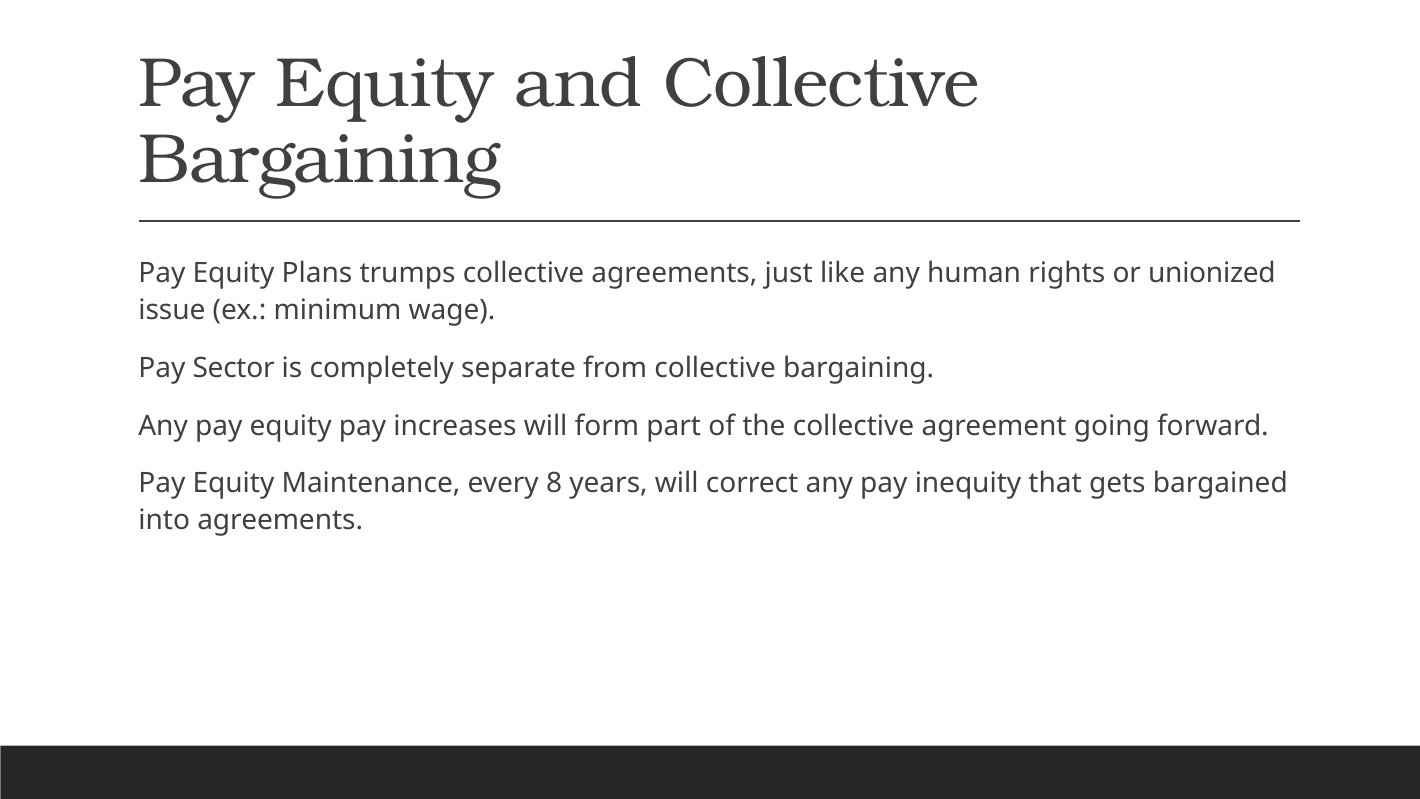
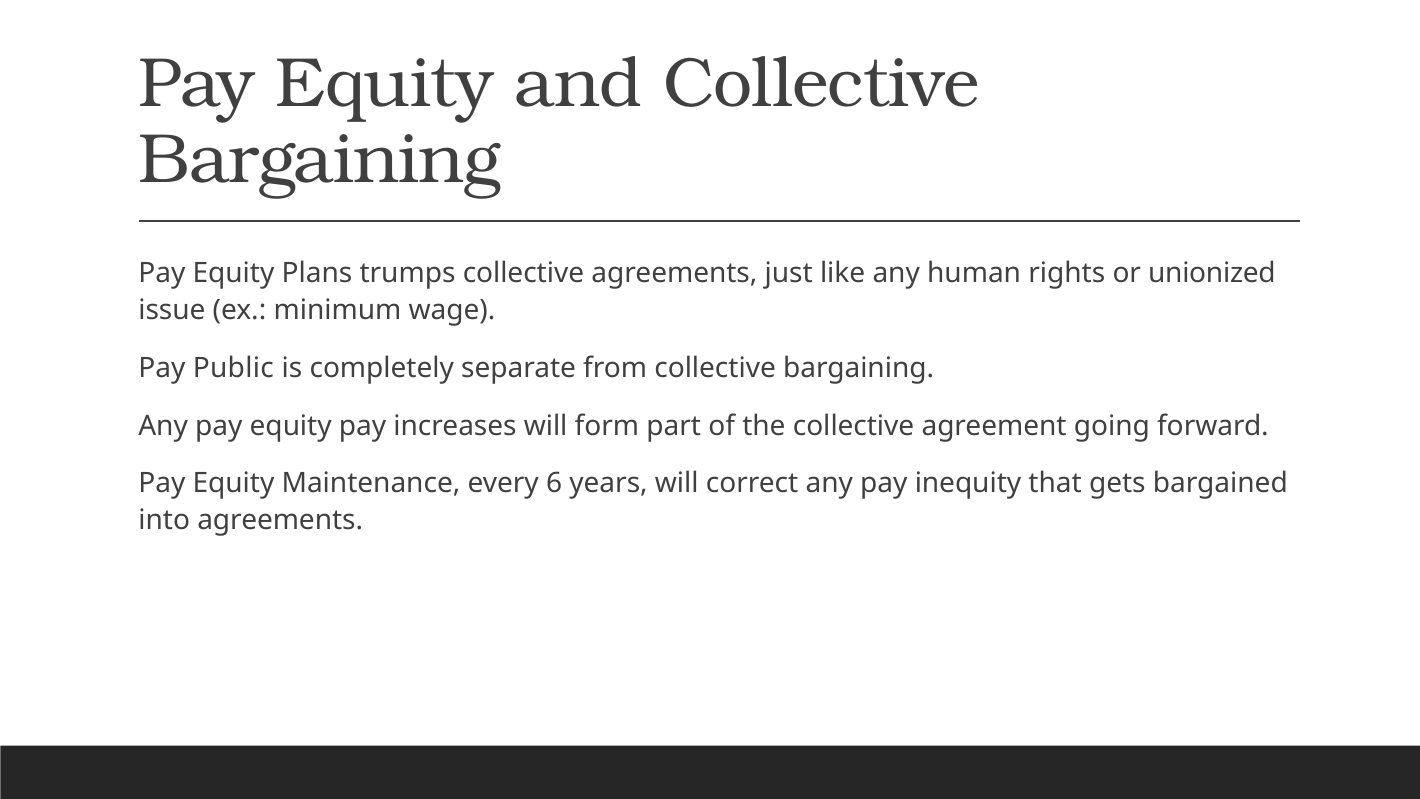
Sector: Sector -> Public (233, 368)
8: 8 -> 6 (554, 483)
